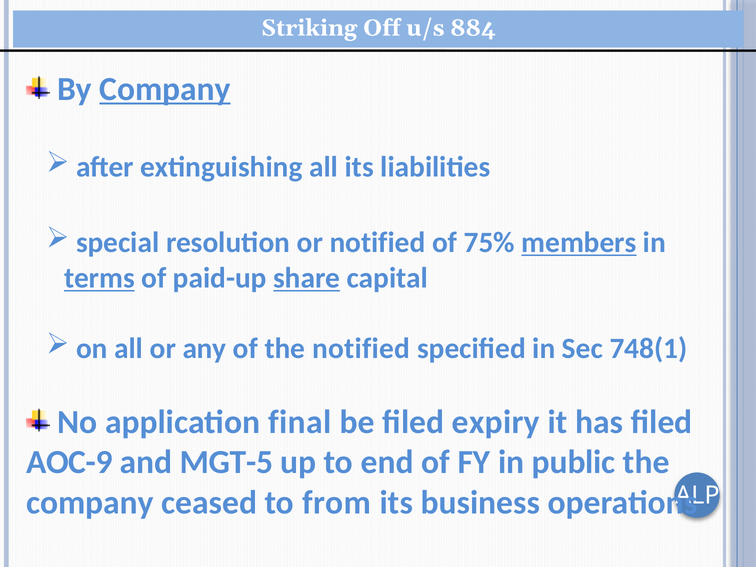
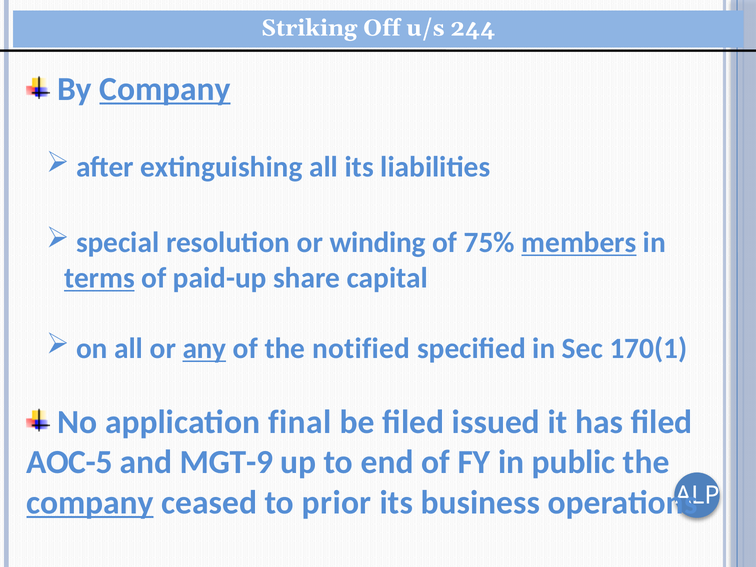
884: 884 -> 244 (473, 28)
or notified: notified -> winding (378, 243)
share underline: present -> none (307, 278)
any underline: none -> present (204, 349)
748(1: 748(1 -> 170(1 (648, 349)
expiry: expiry -> issued (496, 422)
AOC-9: AOC-9 -> AOC-5 (69, 462)
MGT-5: MGT-5 -> MGT-9 (226, 462)
company underline: none -> present (90, 503)
from: from -> prior (337, 503)
